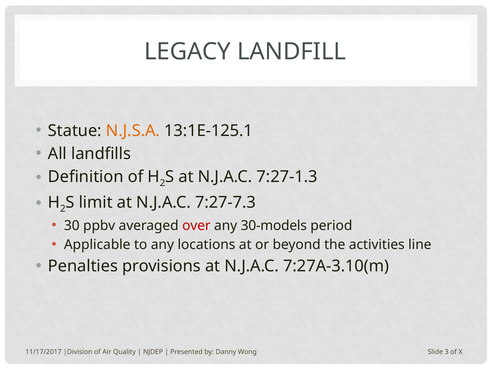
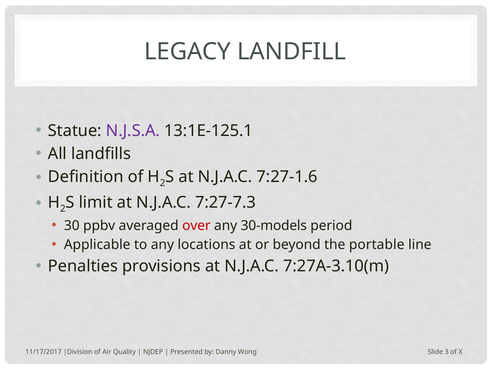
N.J.S.A colour: orange -> purple (133, 131)
7:27-1.3: 7:27-1.3 -> 7:27-1.6 (287, 177)
activities: activities -> portable (377, 245)
